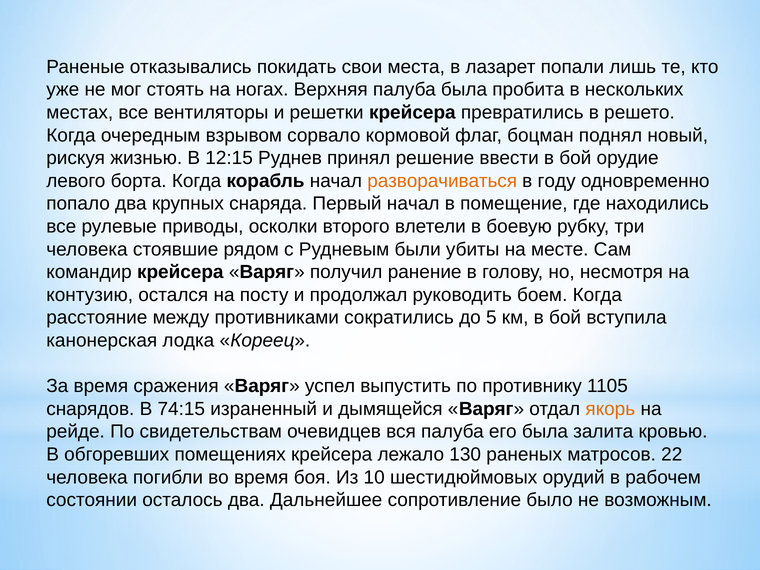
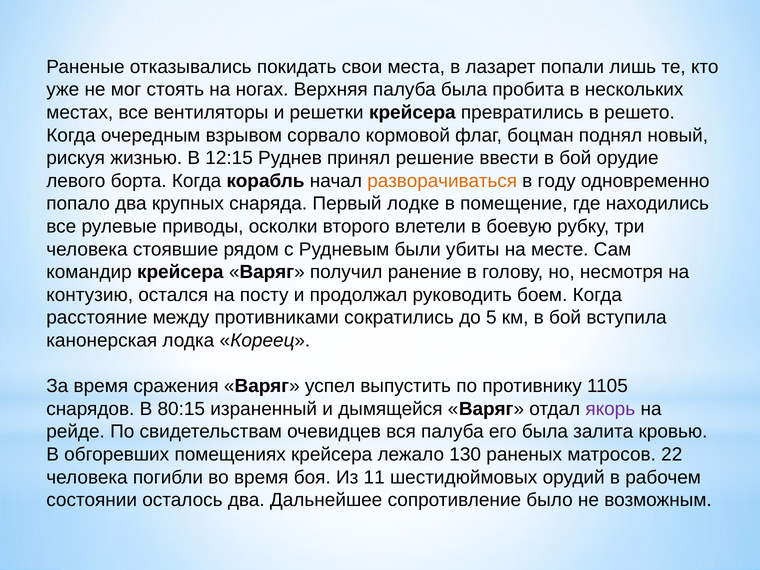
Первый начал: начал -> лодке (413, 204)
74:15: 74:15 -> 80:15 (181, 409)
якорь colour: orange -> purple (610, 409)
10: 10 -> 11 (374, 477)
